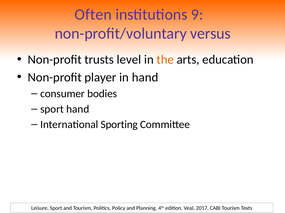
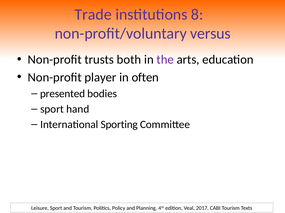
Often: Often -> Trade (93, 15)
9: 9 -> 8 (197, 15)
level: level -> both (129, 60)
the colour: orange -> purple (165, 60)
in hand: hand -> often (145, 78)
consumer: consumer -> presented (63, 94)
